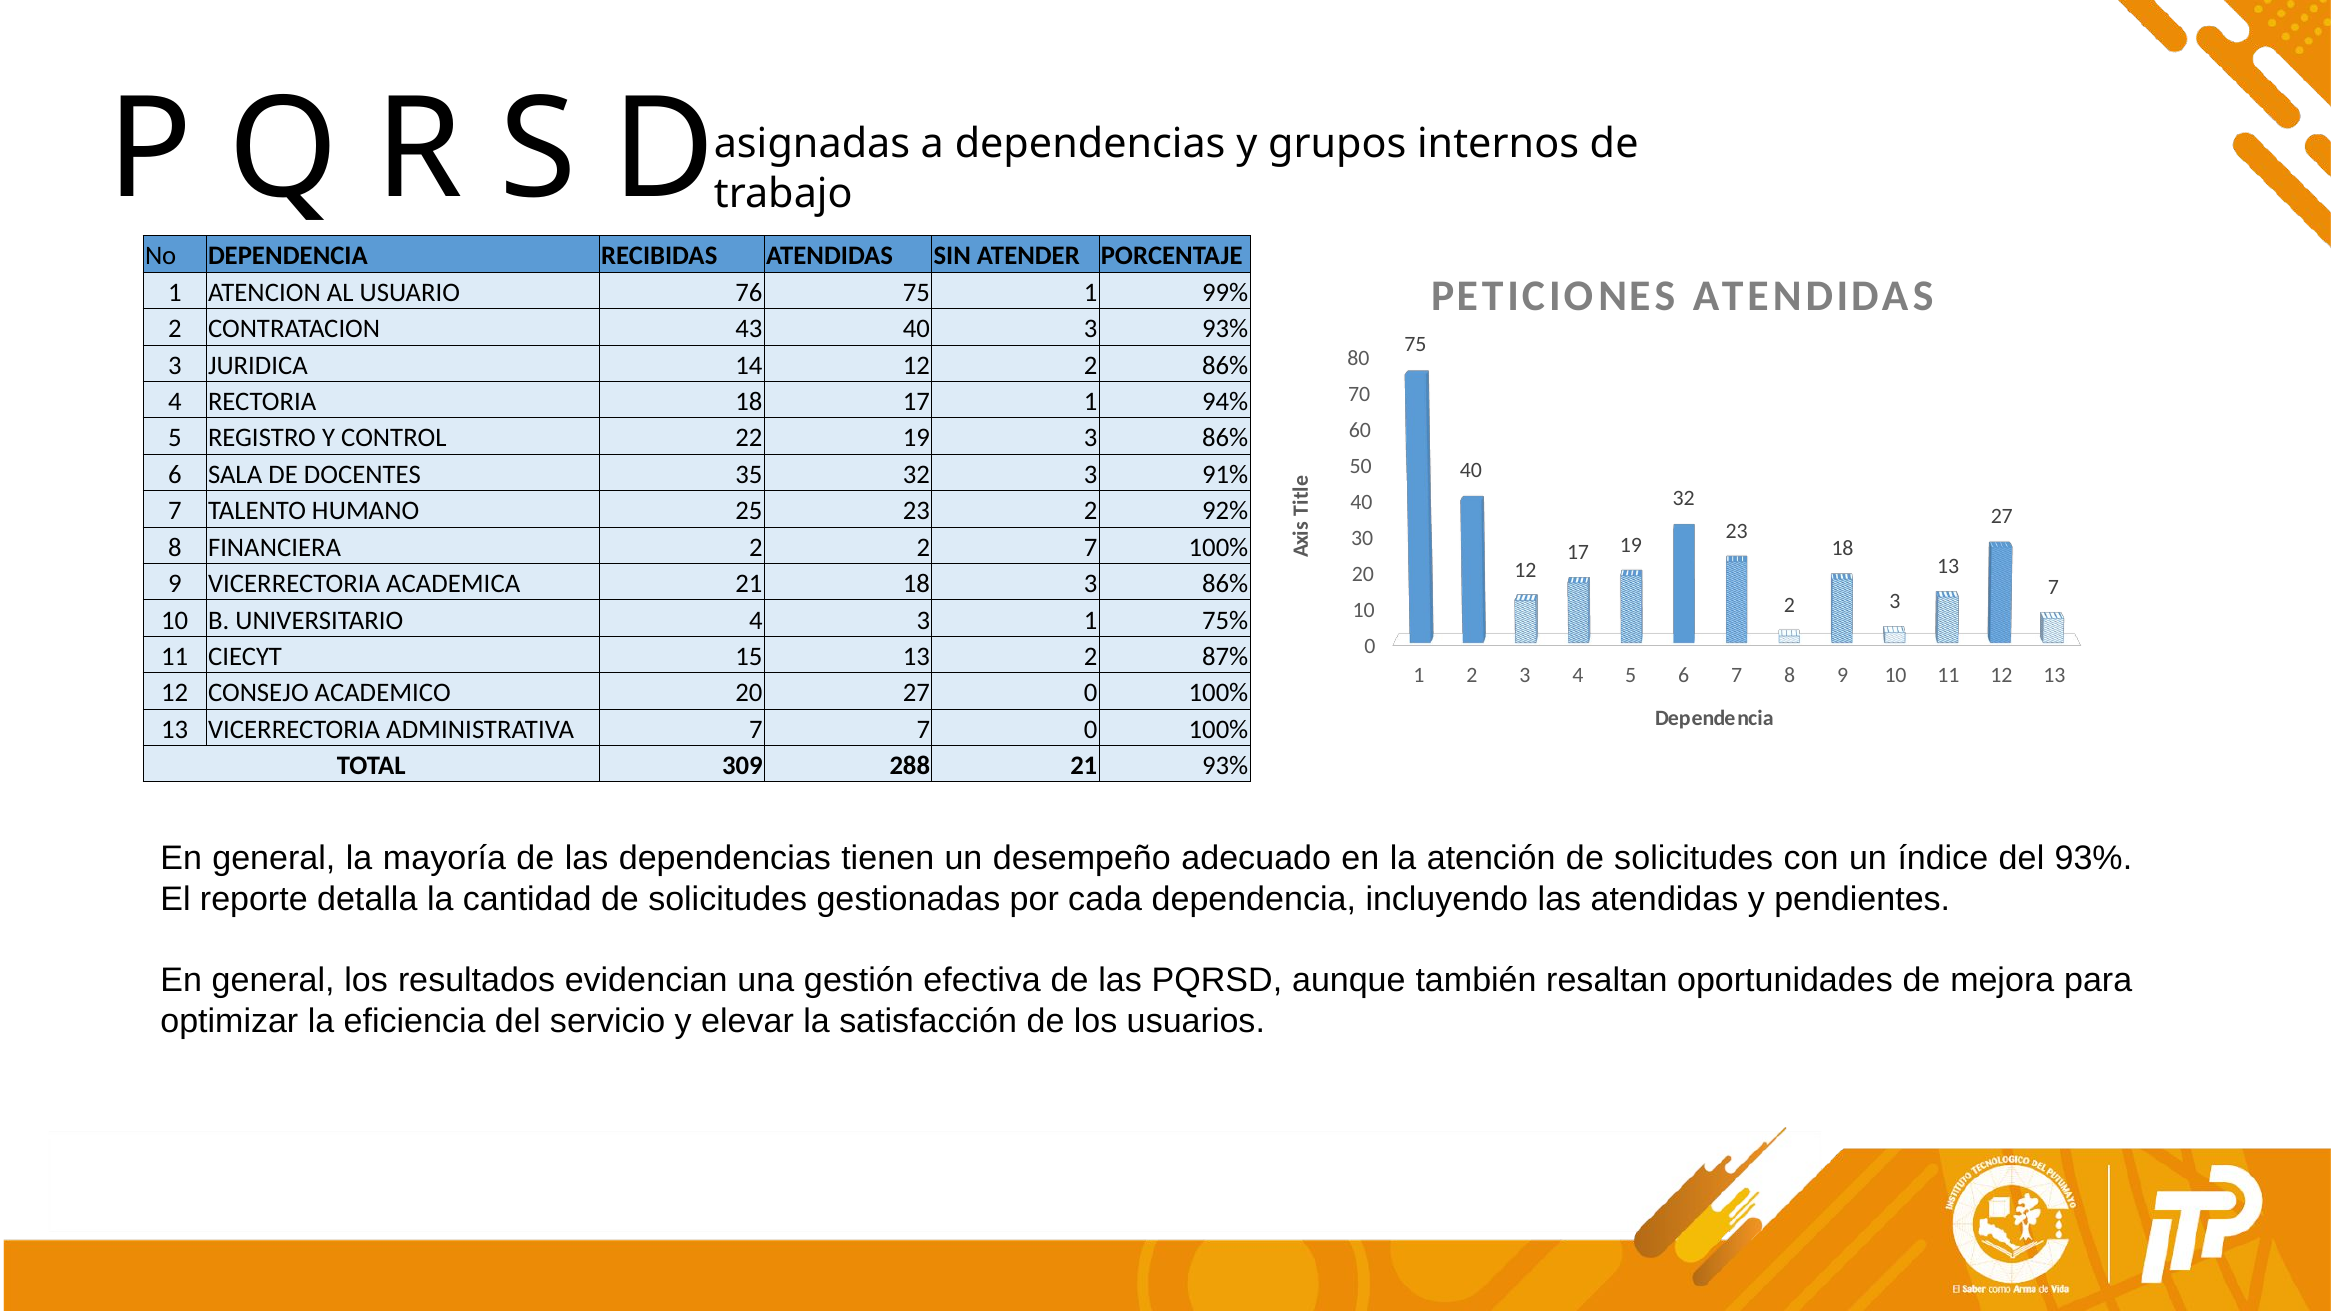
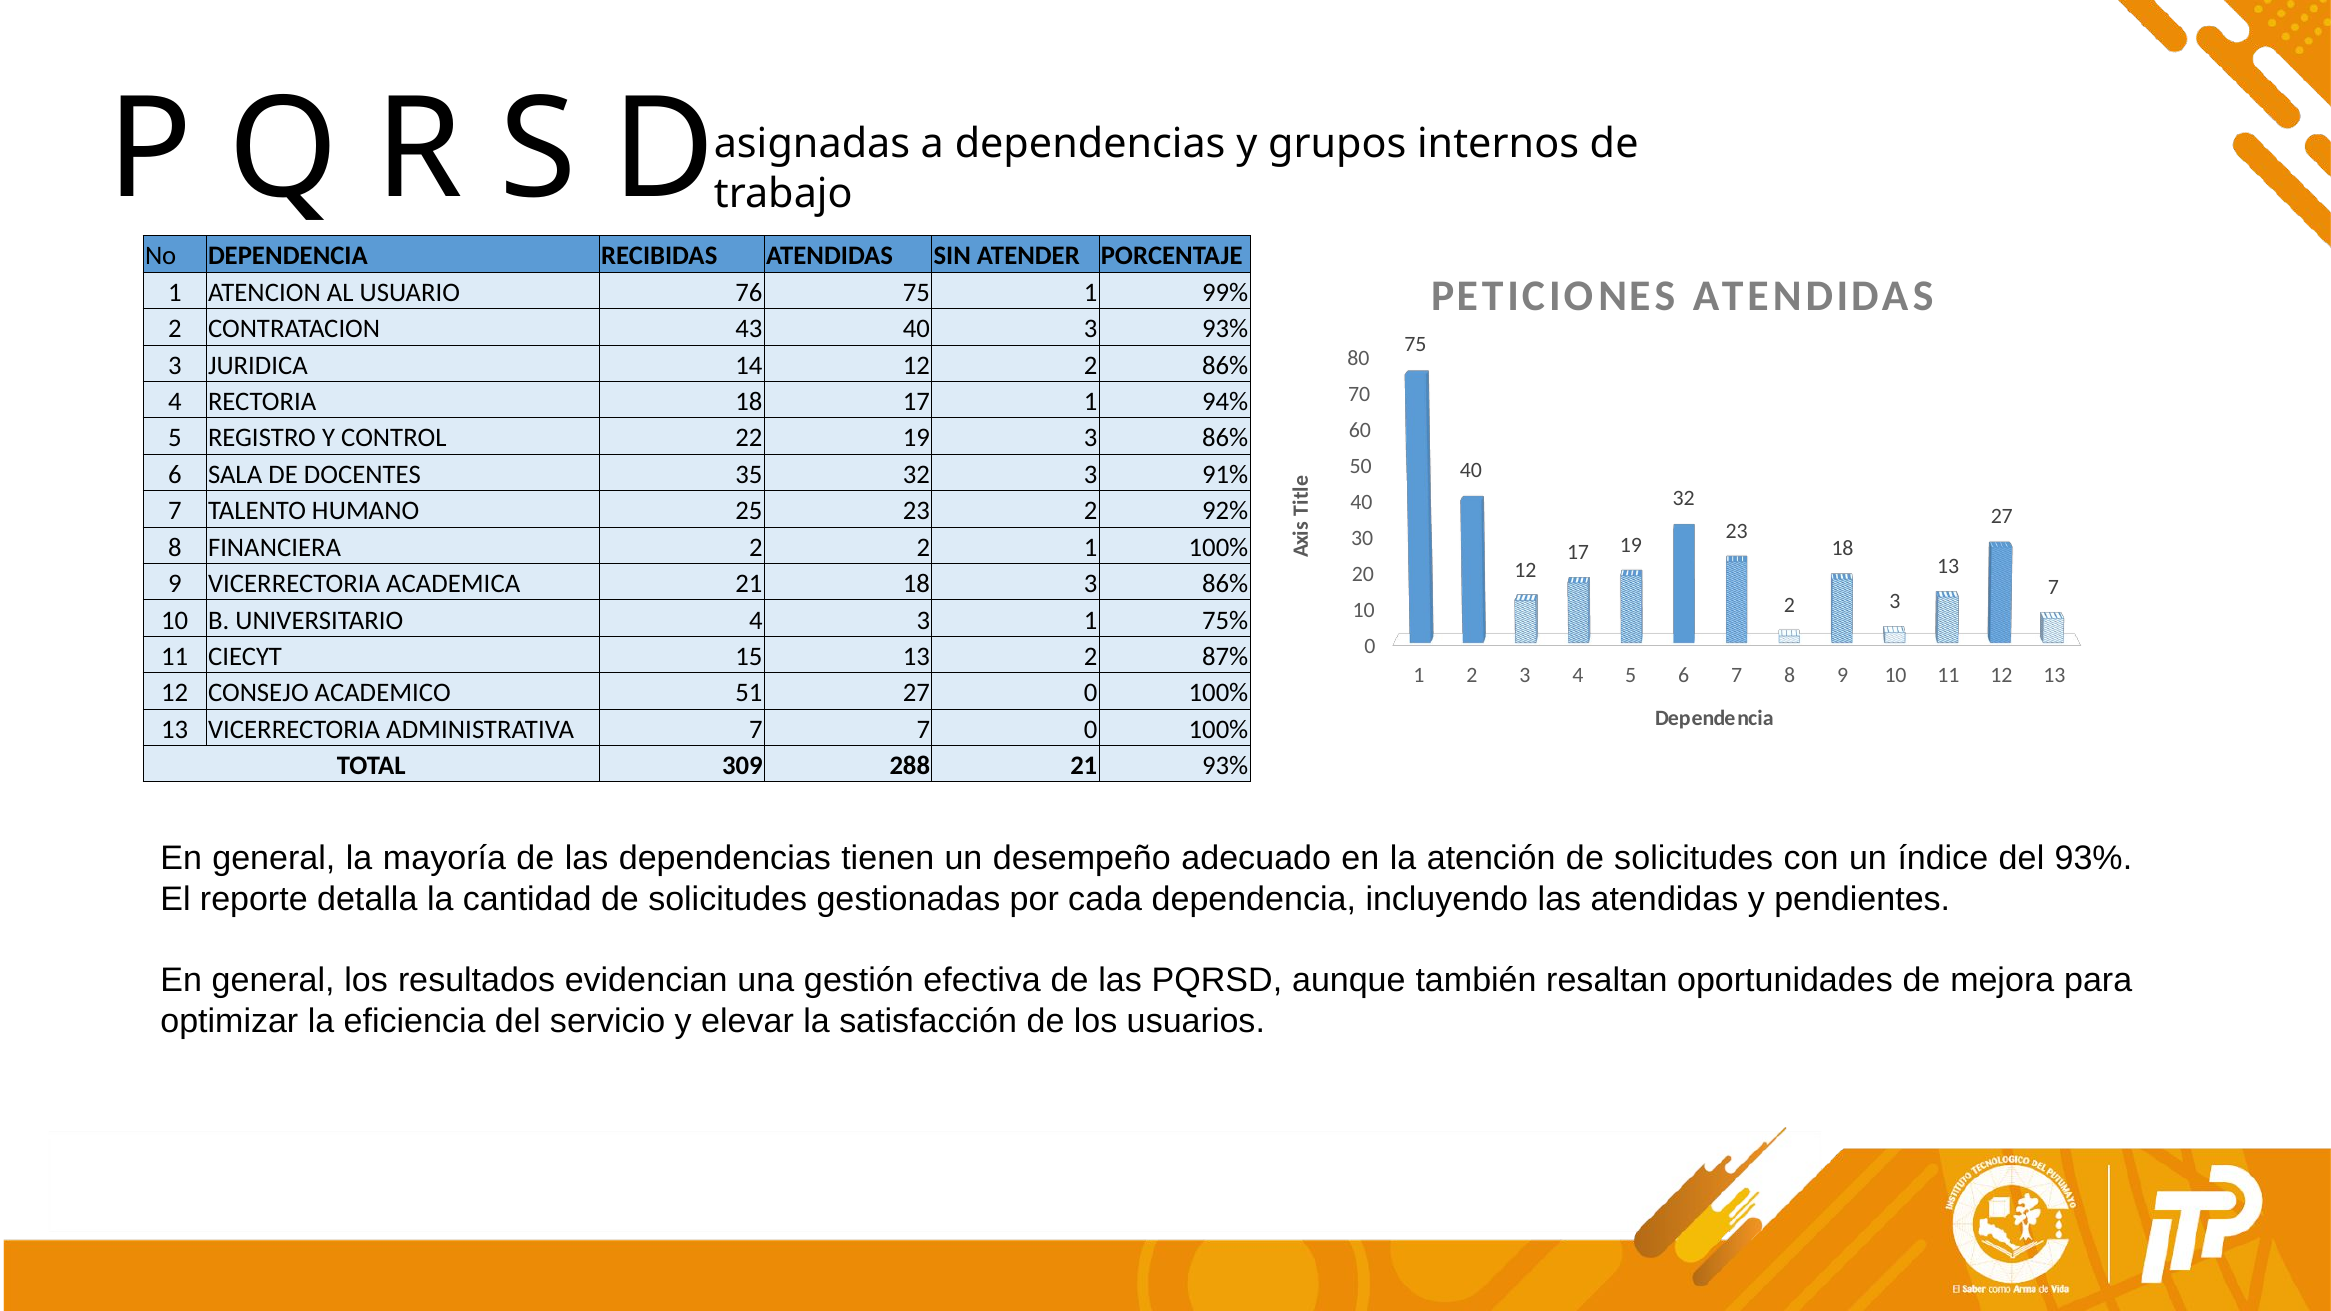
2 7: 7 -> 1 (1091, 547)
ACADEMICO 20: 20 -> 51 (749, 693)
